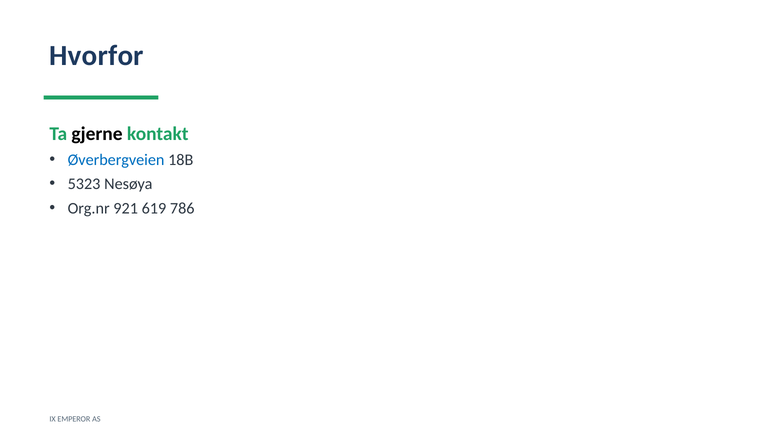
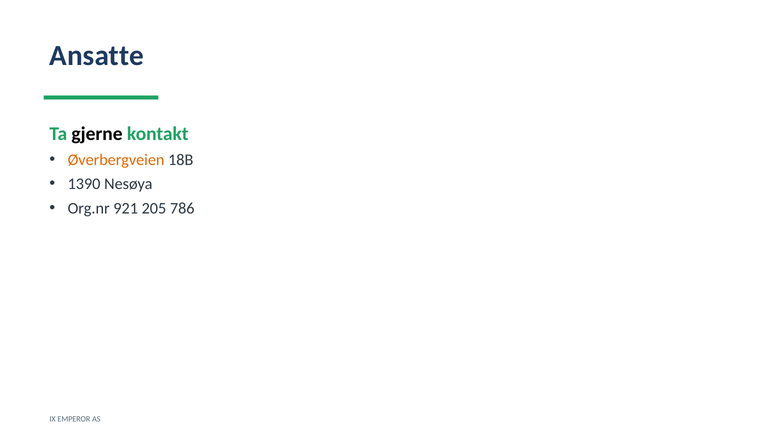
Hvorfor: Hvorfor -> Ansatte (97, 55)
Øverbergveien colour: blue -> orange (116, 160)
5323: 5323 -> 1390 (84, 184)
619: 619 -> 205 (154, 208)
